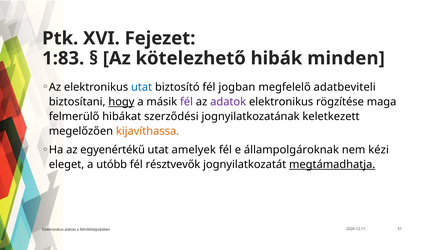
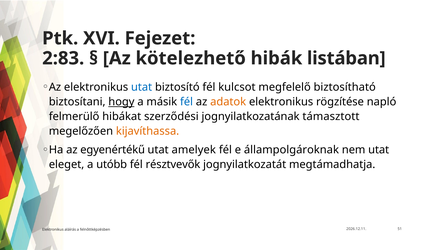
1:83: 1:83 -> 2:83 (63, 58)
minden: minden -> listában (346, 58)
jogban: jogban -> kulcsot (237, 87)
adatbeviteli: adatbeviteli -> biztosítható (345, 87)
fél colour: purple -> blue (187, 102)
adatok colour: purple -> orange (228, 102)
maga: maga -> napló (382, 102)
keletkezett: keletkezett -> támasztott (331, 116)
nem kézi: kézi -> utat (379, 150)
megtámadhatja underline: present -> none (332, 164)
